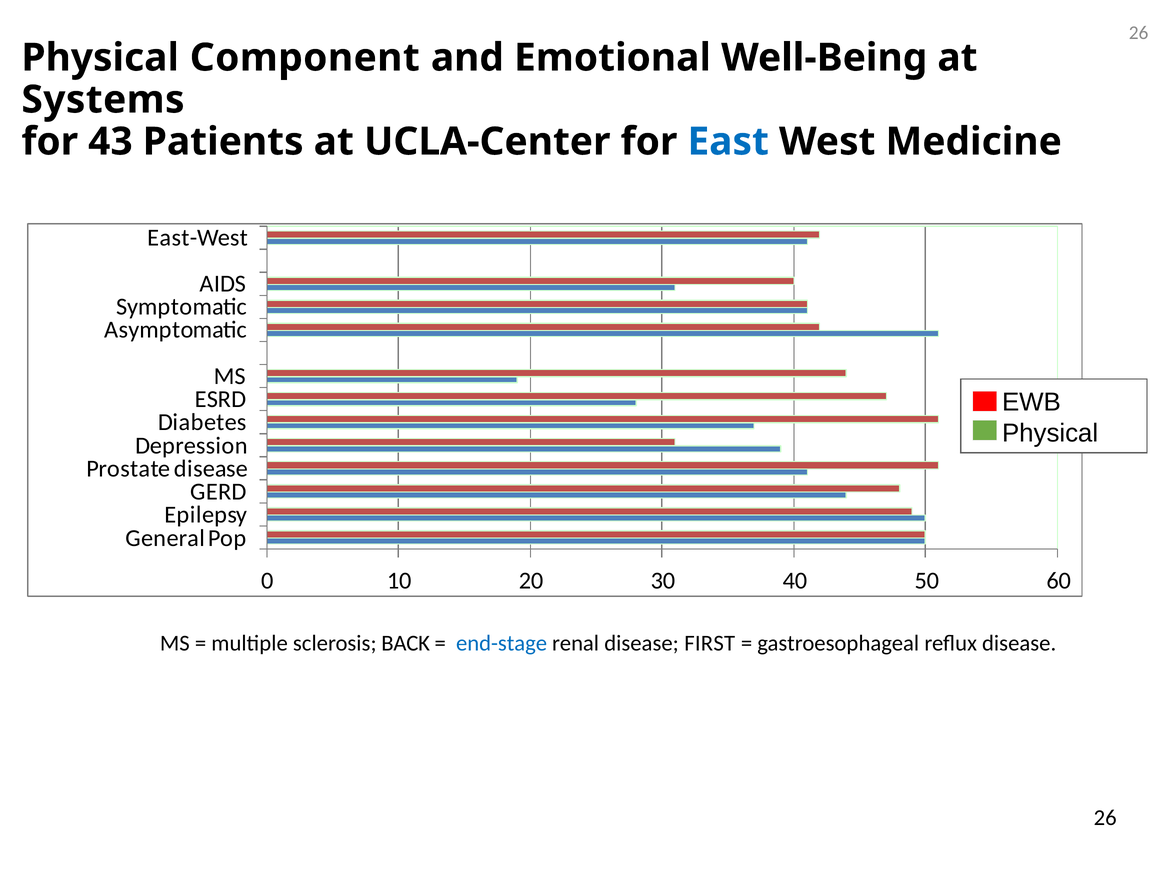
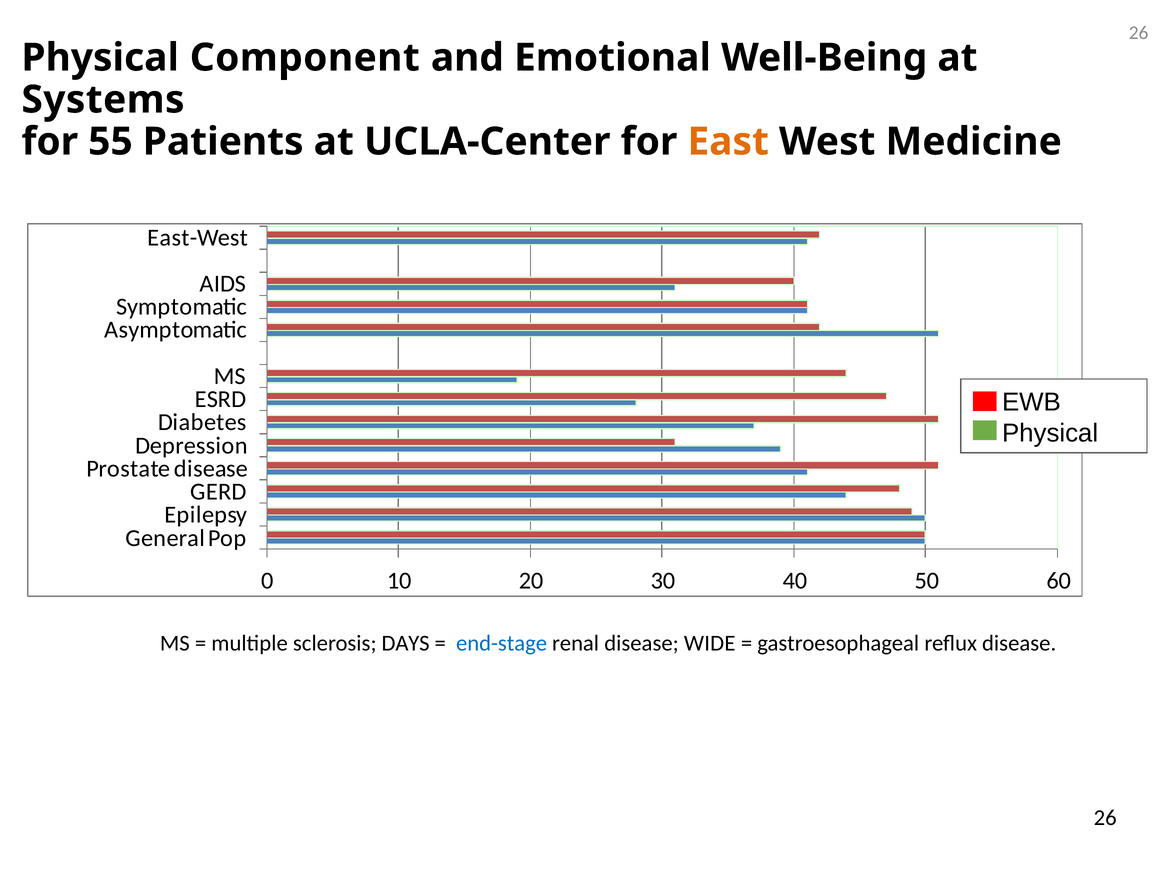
43: 43 -> 55 (110, 142)
East colour: blue -> orange (728, 142)
BACK: BACK -> DAYS (406, 643)
FIRST: FIRST -> WIDE (710, 643)
